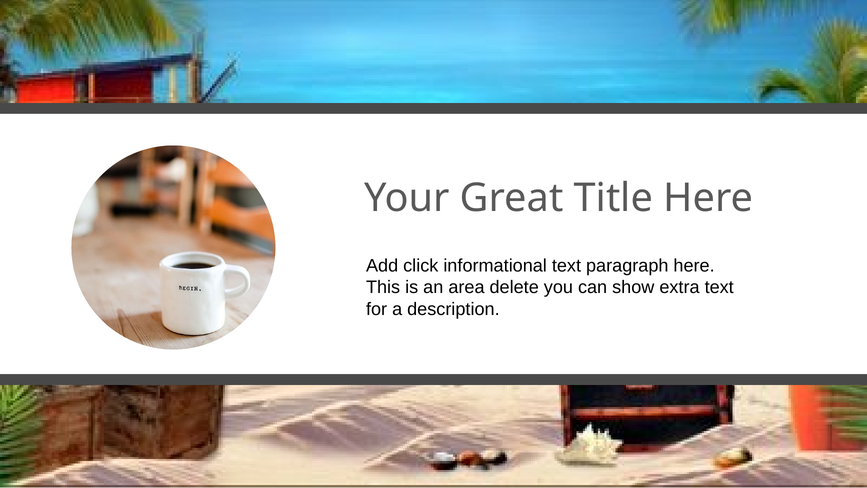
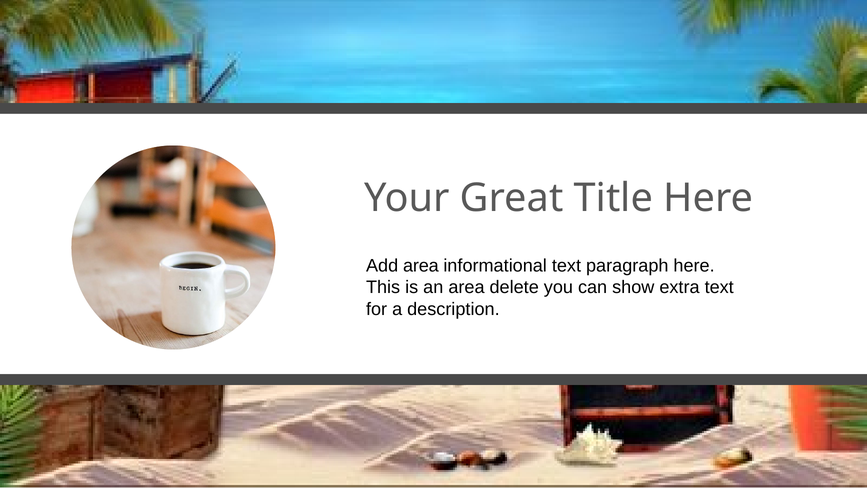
Add click: click -> area (421, 266)
